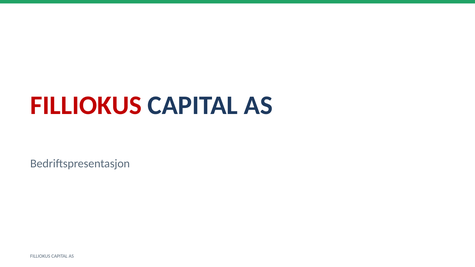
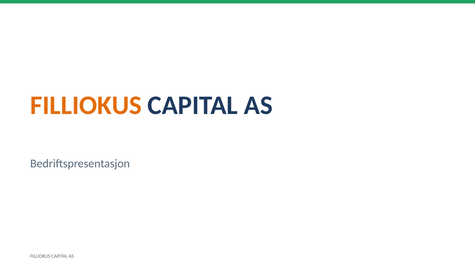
FILLIOKUS colour: red -> orange (86, 105)
